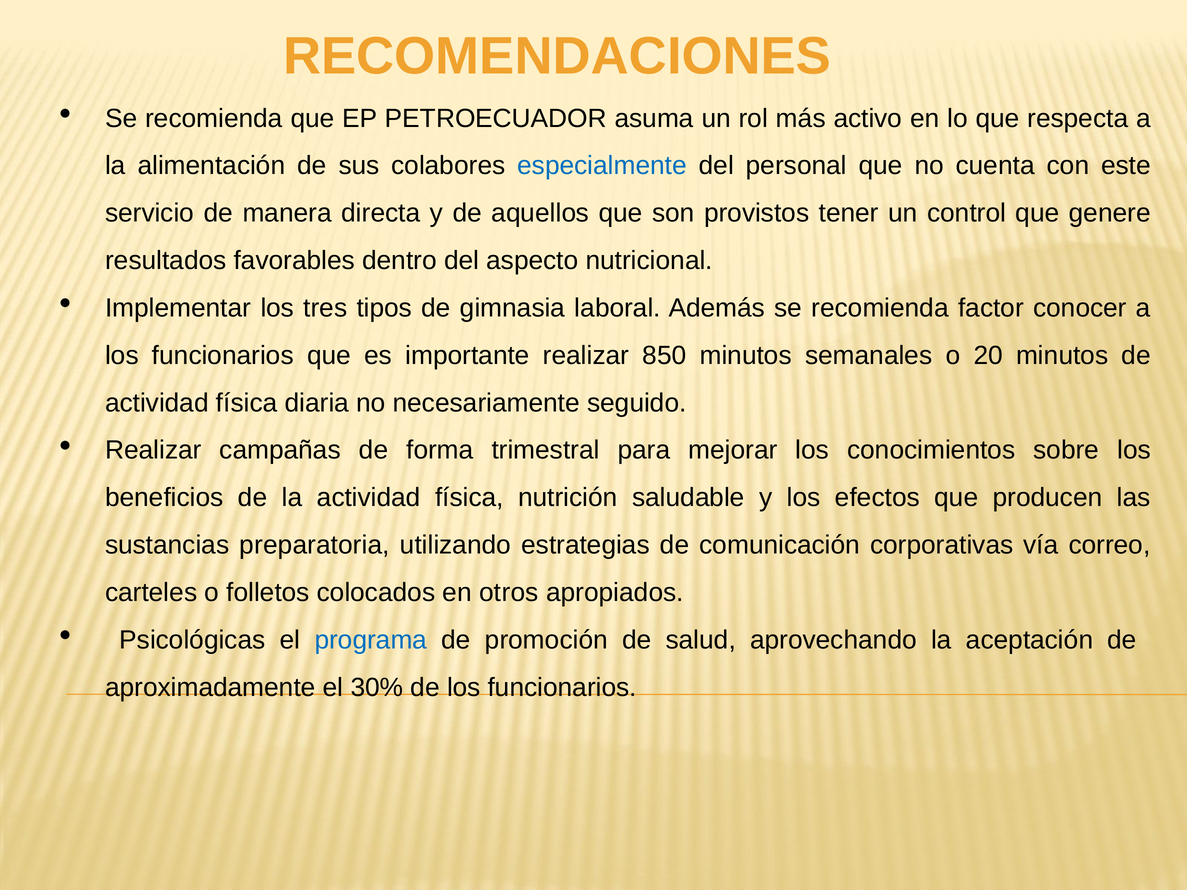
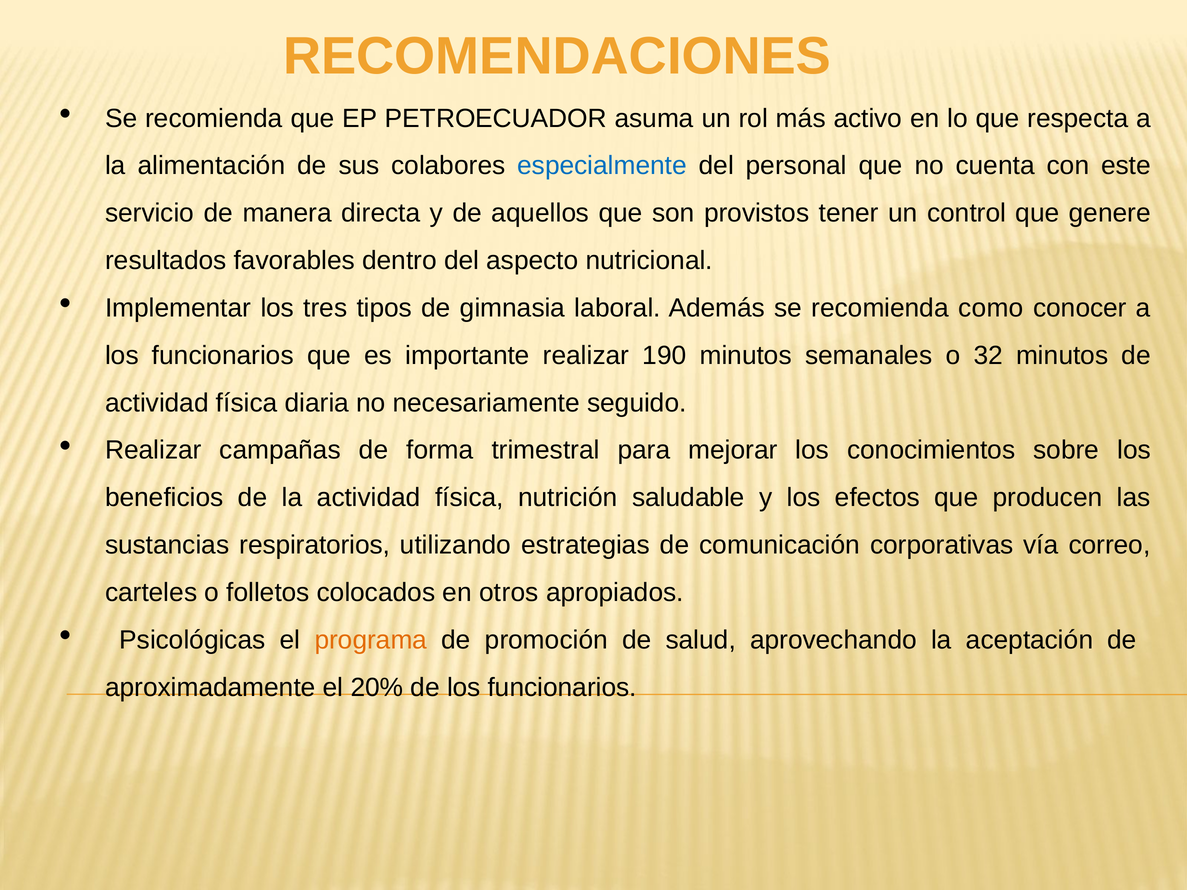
factor: factor -> como (991, 308)
850: 850 -> 190 (664, 356)
20: 20 -> 32 (988, 356)
preparatoria: preparatoria -> respiratorios (315, 545)
programa colour: blue -> orange (371, 640)
30%: 30% -> 20% (377, 688)
